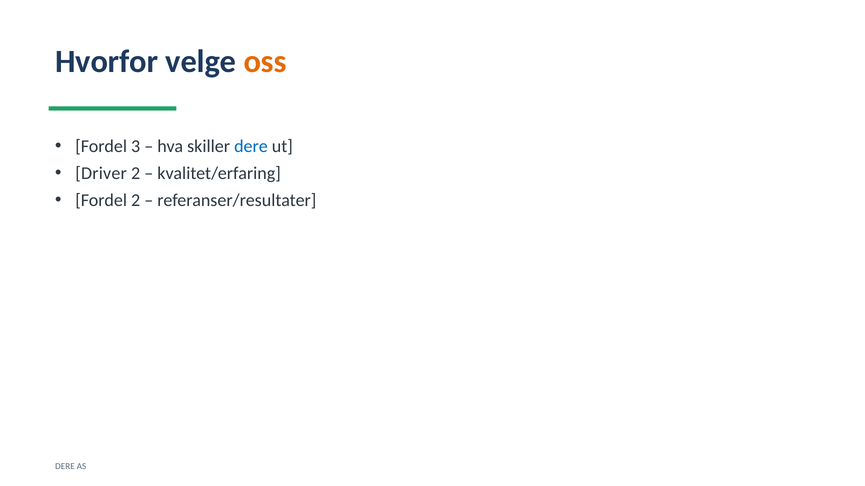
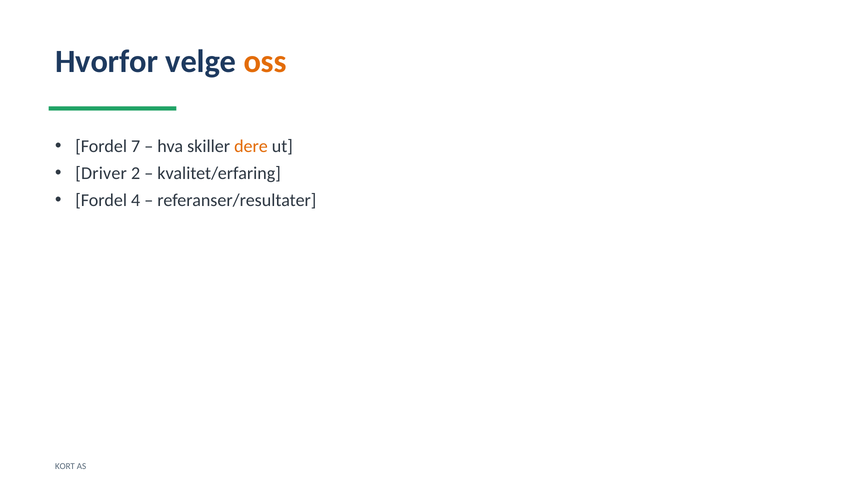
3: 3 -> 7 (136, 147)
dere colour: blue -> orange (251, 147)
Fordel 2: 2 -> 4 (136, 201)
DERE: DERE -> KORT (65, 467)
